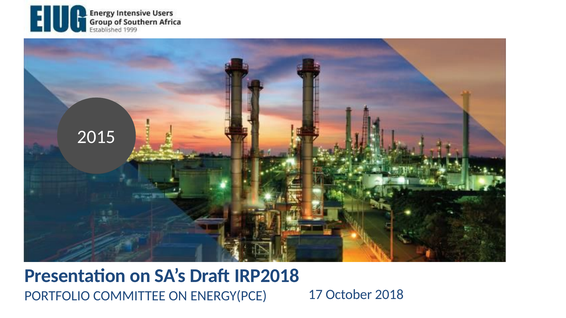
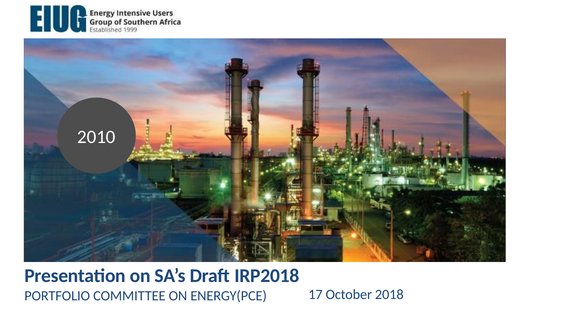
2015: 2015 -> 2010 (96, 137)
